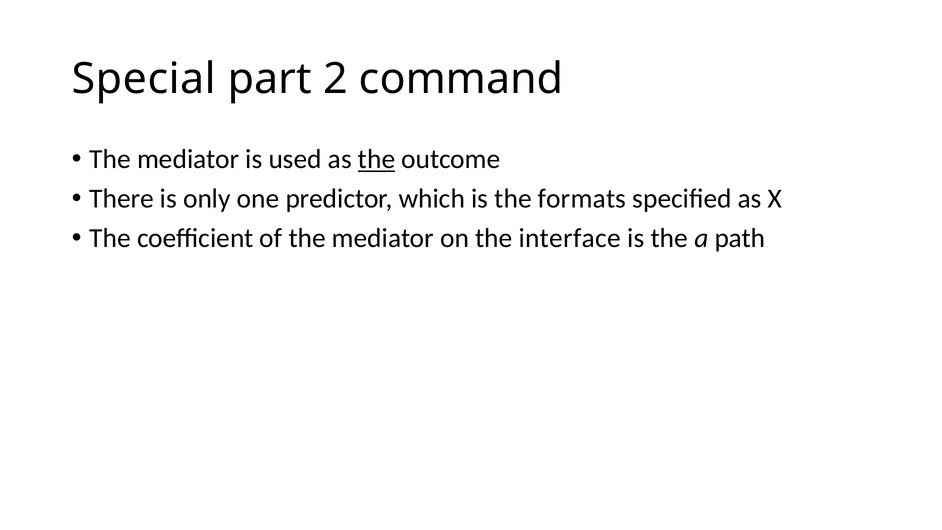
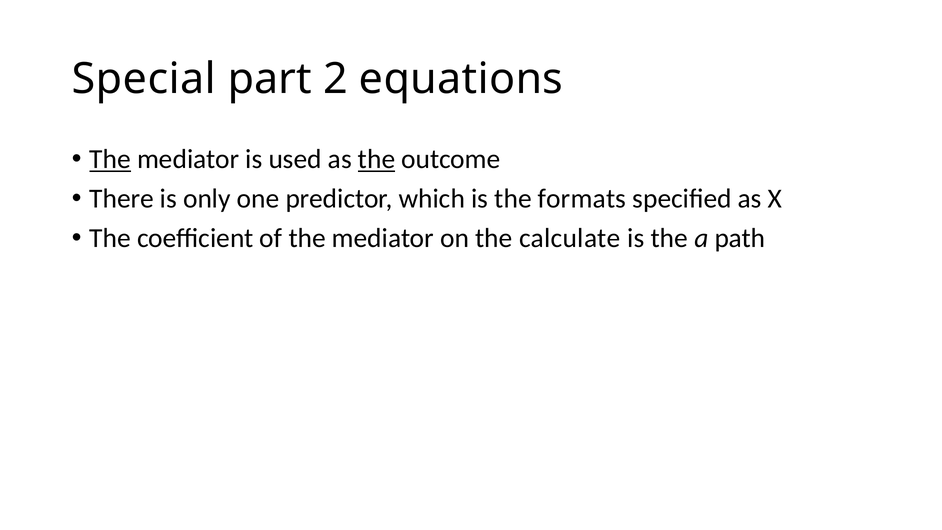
command: command -> equations (461, 79)
The underline: none -> present (110, 159)
interface: interface -> calculate (570, 238)
